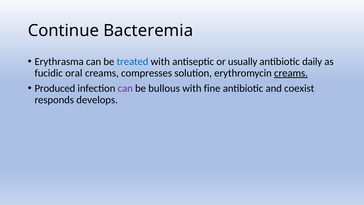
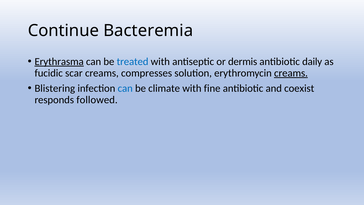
Erythrasma underline: none -> present (59, 62)
usually: usually -> dermis (243, 62)
oral: oral -> scar (74, 73)
Produced: Produced -> Blistering (55, 88)
can colour: purple -> blue (125, 88)
bullous: bullous -> climate (164, 88)
develops: develops -> followed (97, 100)
